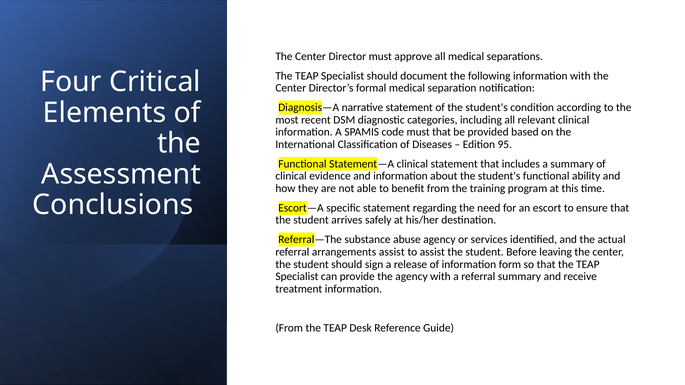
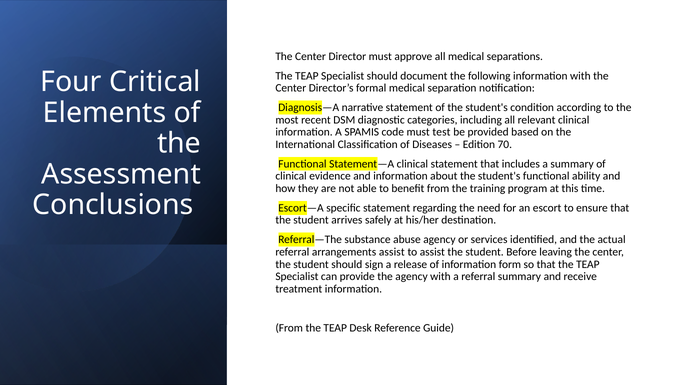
must that: that -> test (441, 132)
95: 95 -> 70 (505, 145)
